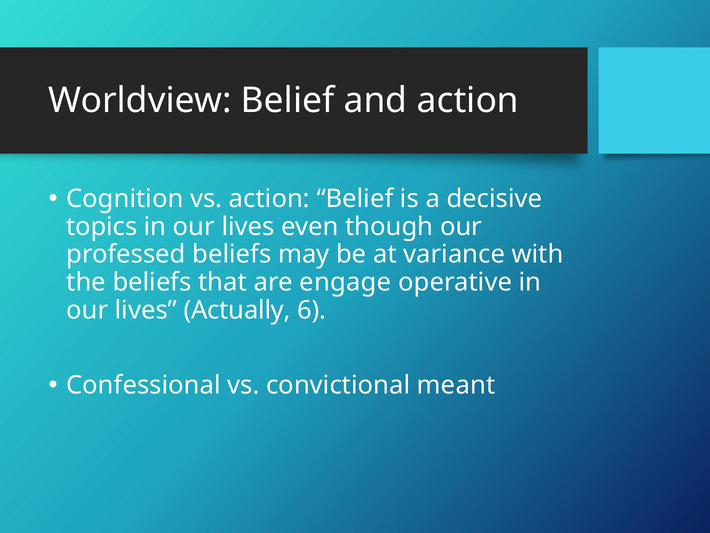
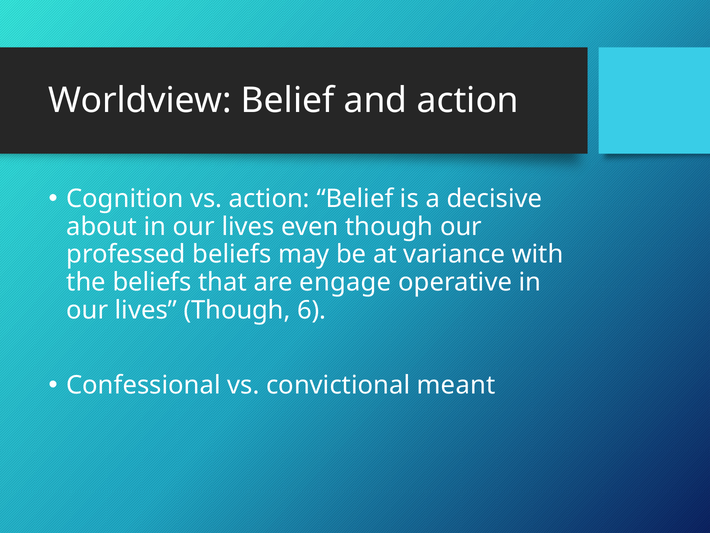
topics: topics -> about (102, 226)
lives Actually: Actually -> Though (237, 310)
